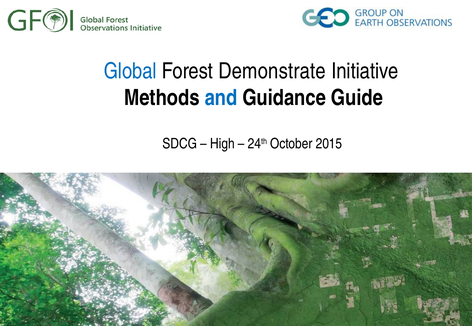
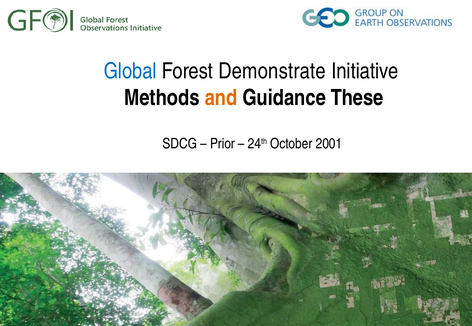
and colour: blue -> orange (221, 98)
Guide: Guide -> These (357, 98)
High: High -> Prior (222, 144)
2015: 2015 -> 2001 (329, 144)
